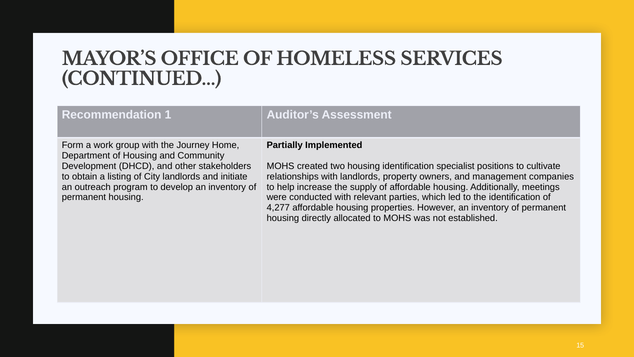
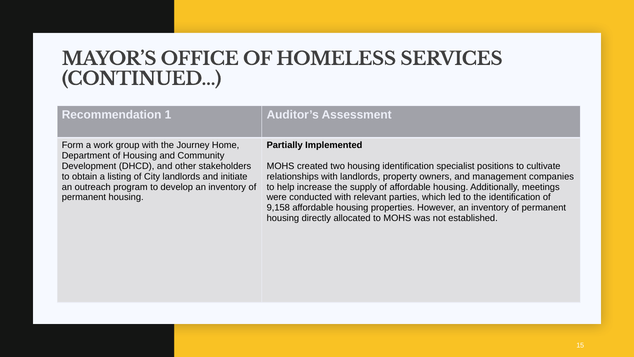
4,277: 4,277 -> 9,158 (278, 208)
